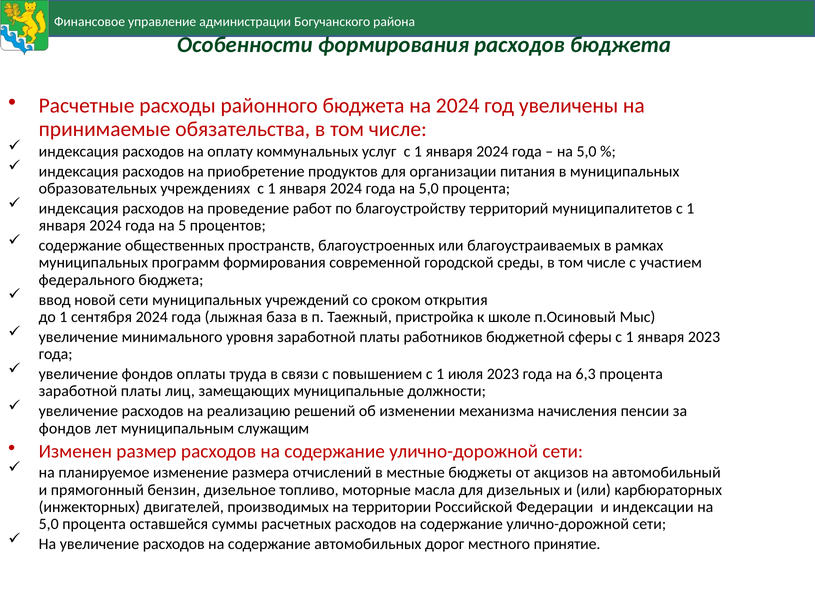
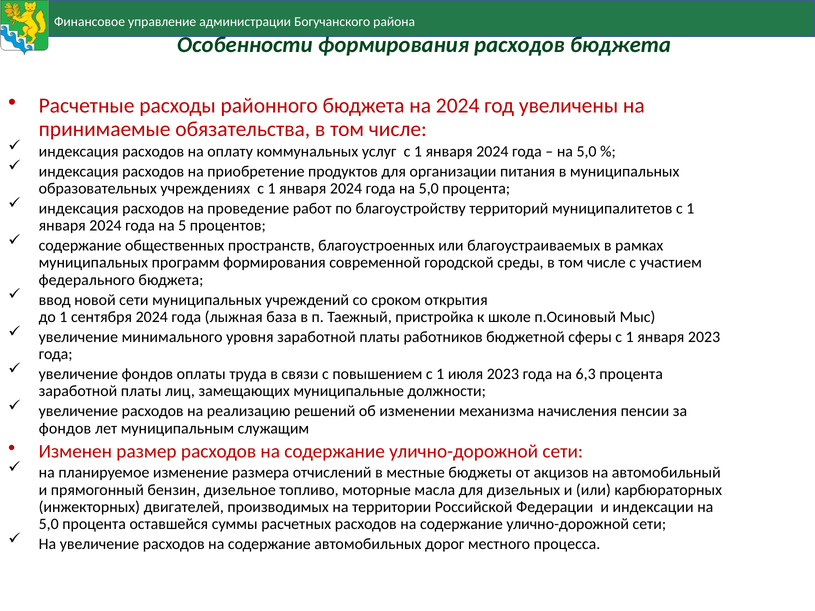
принятие: принятие -> процесса (567, 544)
